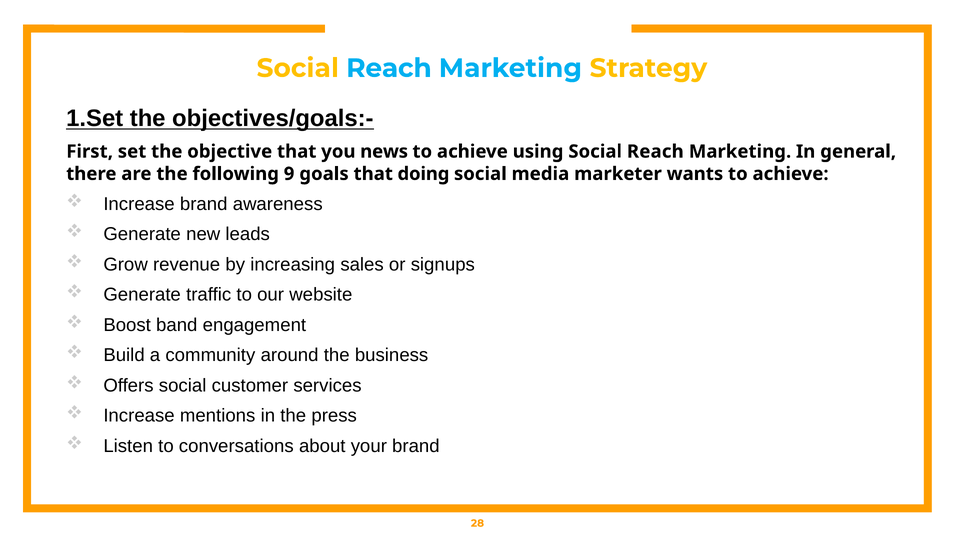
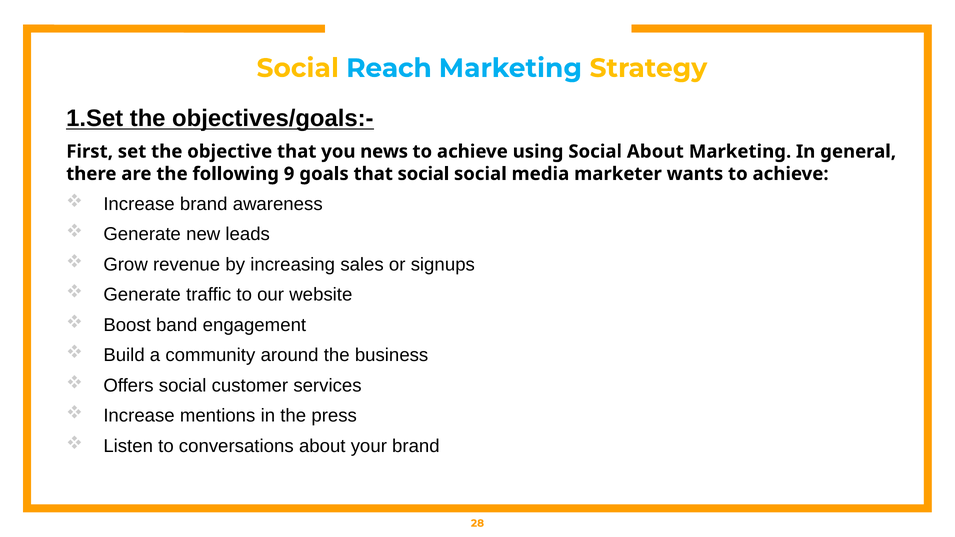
using Social Reach: Reach -> About (655, 152)
that doing: doing -> social (423, 174)
